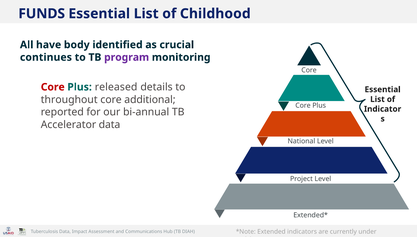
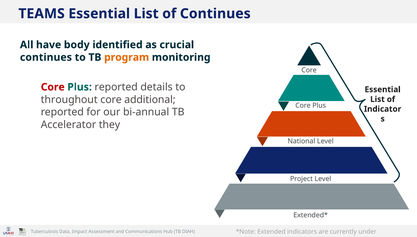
FUNDS: FUNDS -> TEAMS (42, 14)
of Childhood: Childhood -> Continues (215, 14)
program colour: purple -> orange (127, 57)
Plus released: released -> reported (116, 87)
Accelerator data: data -> they (109, 124)
